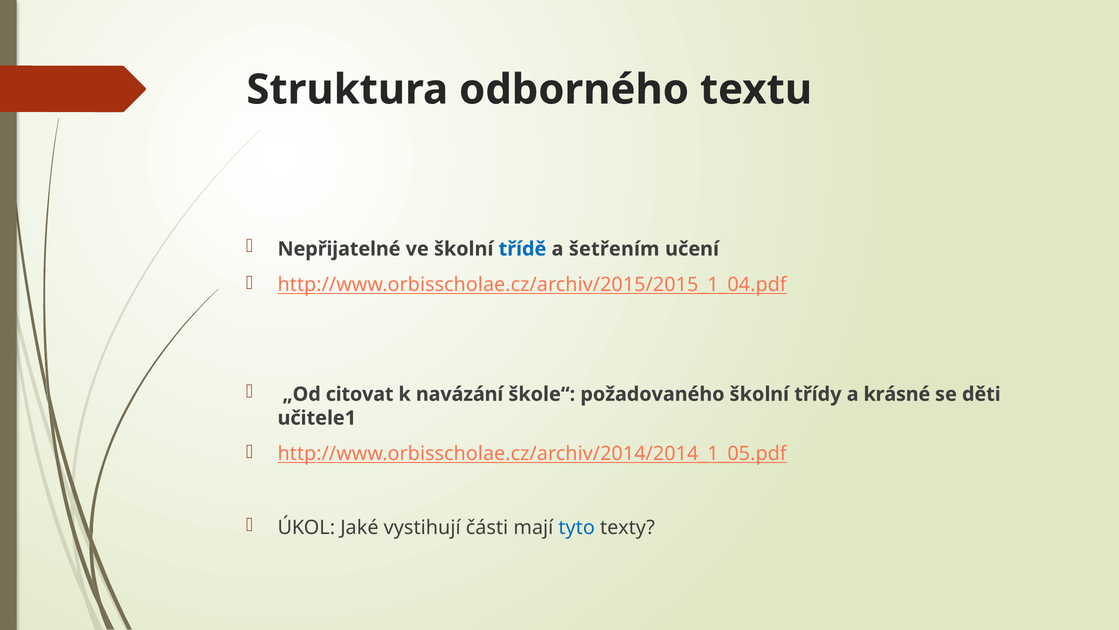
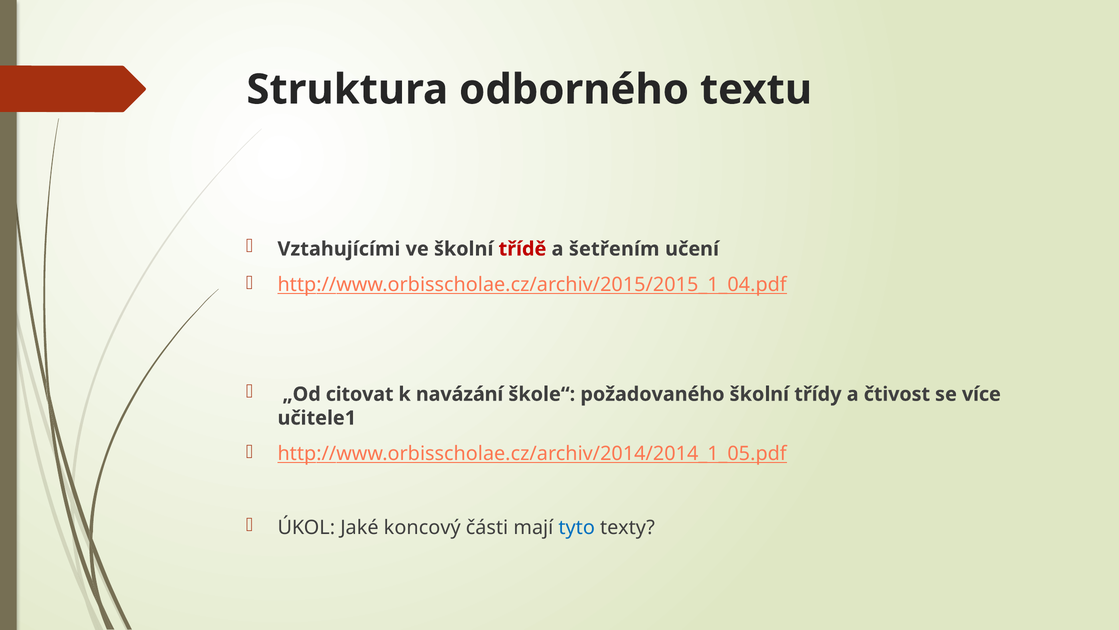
Nepřijatelné: Nepřijatelné -> Vztahujícími (339, 249)
třídě colour: blue -> red (522, 249)
krásné: krásné -> čtivost (897, 394)
děti: děti -> více (981, 394)
vystihují: vystihují -> koncový (422, 527)
